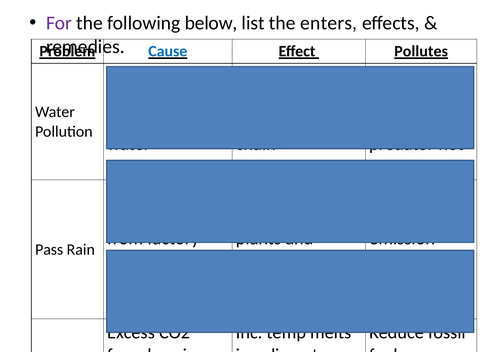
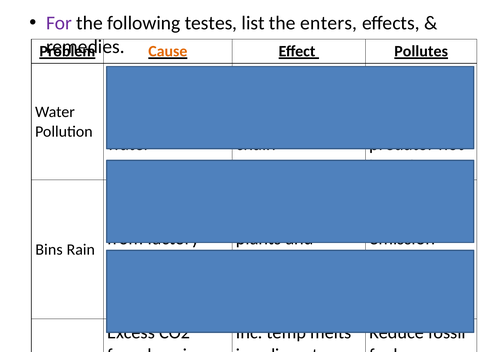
below: below -> testes (211, 23)
Cause colour: blue -> orange (168, 51)
Pass: Pass -> Bins (49, 250)
